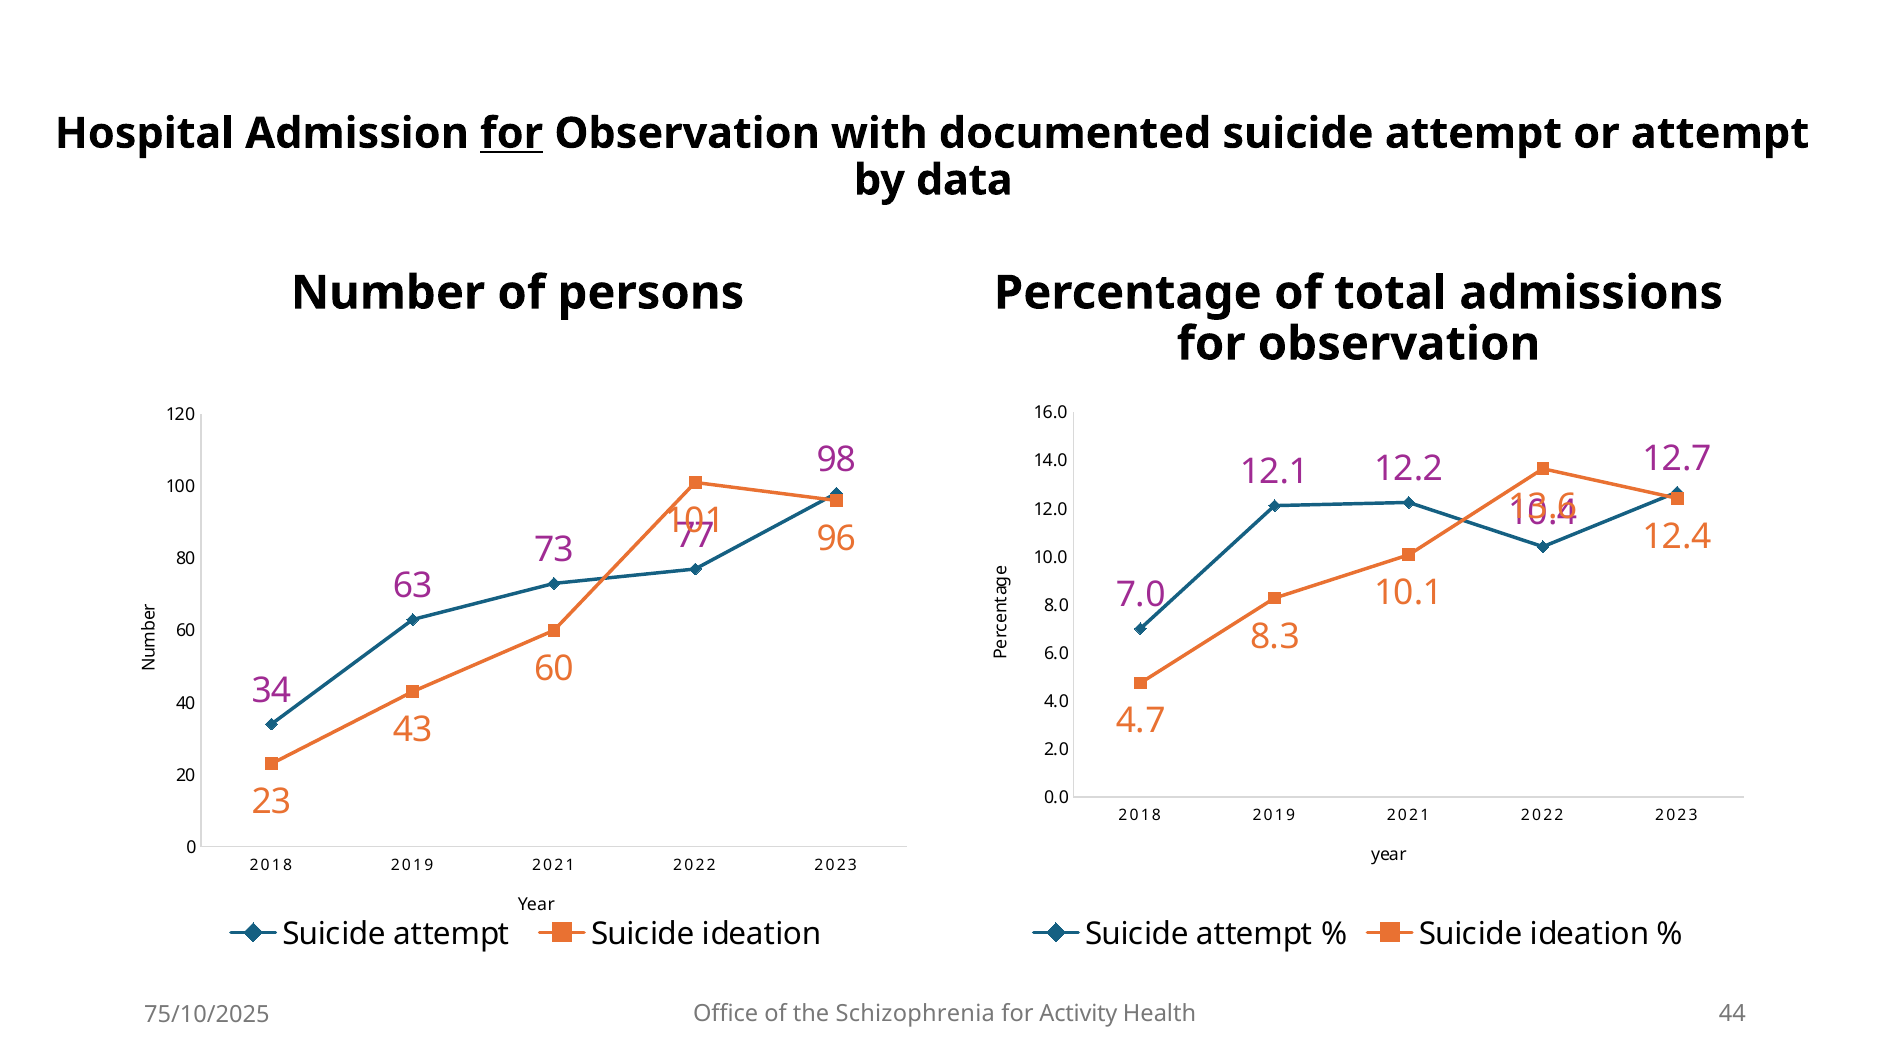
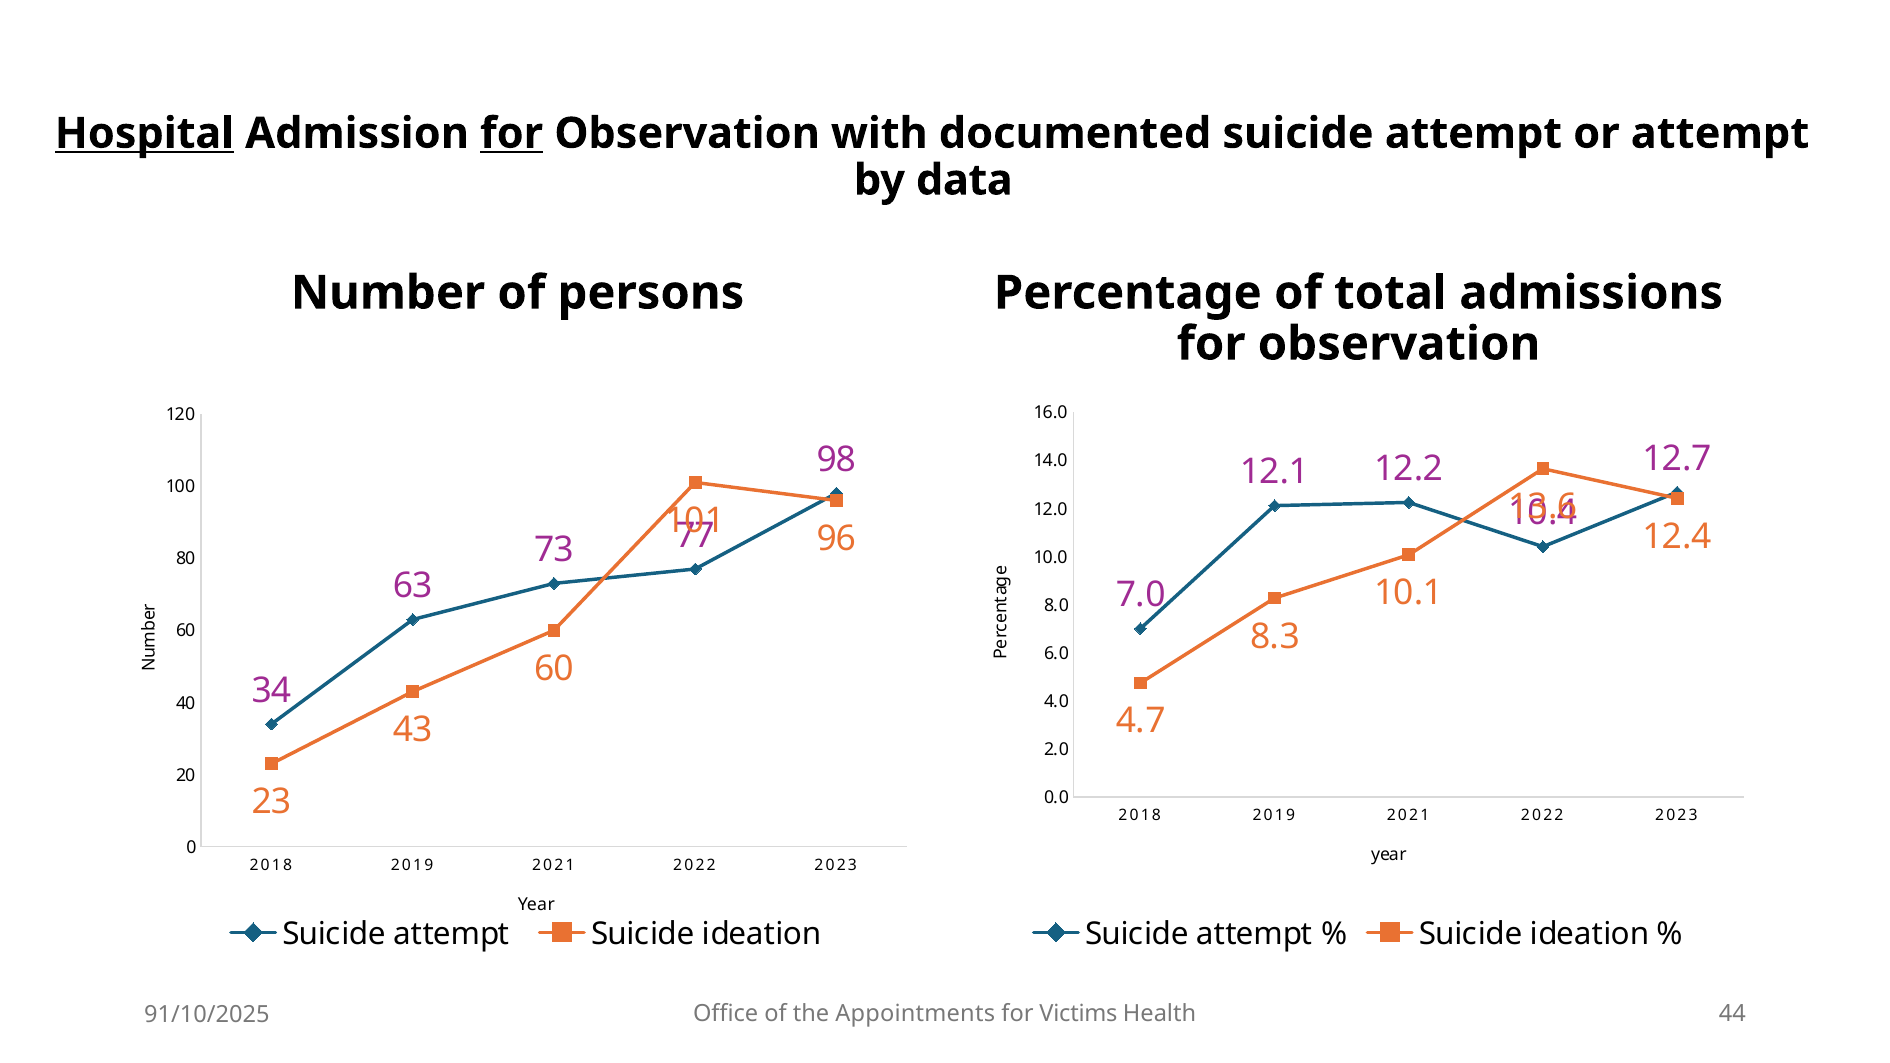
Hospital underline: none -> present (144, 133)
Schizophrenia: Schizophrenia -> Appointments (915, 1013)
Activity: Activity -> Victims (1078, 1013)
75/10/2025: 75/10/2025 -> 91/10/2025 (207, 1015)
